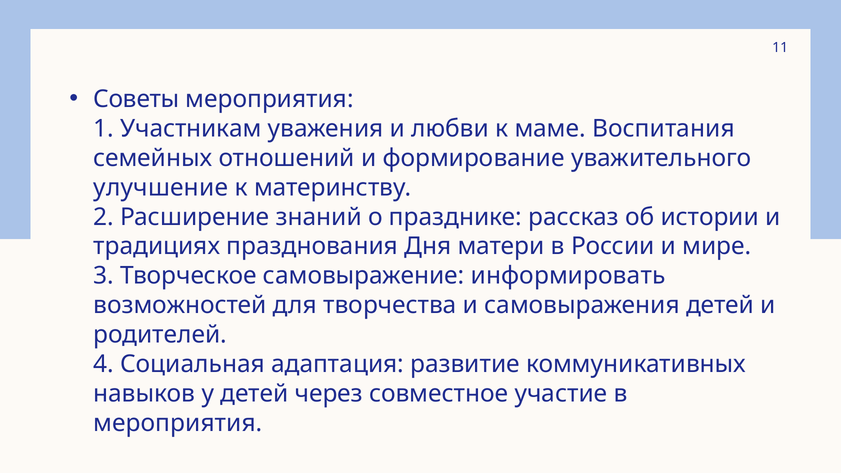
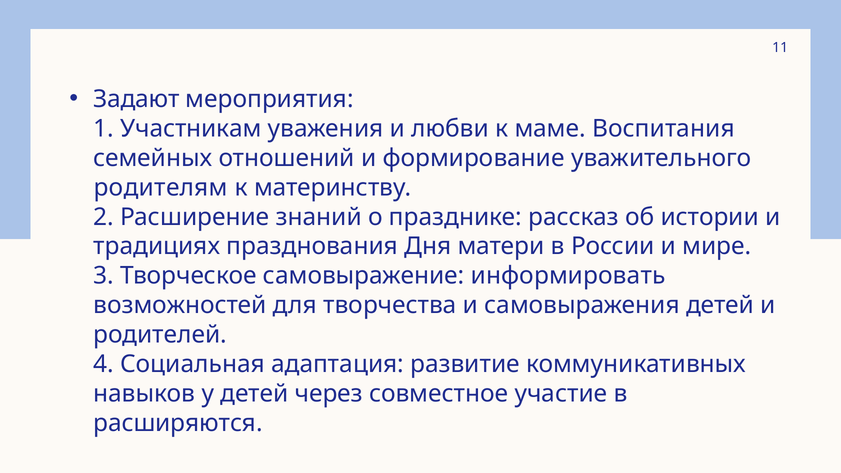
Советы: Советы -> Задают (136, 99)
улучшение: улучшение -> родителям (161, 188)
мероприятия: мероприятия -> расширяются (178, 423)
